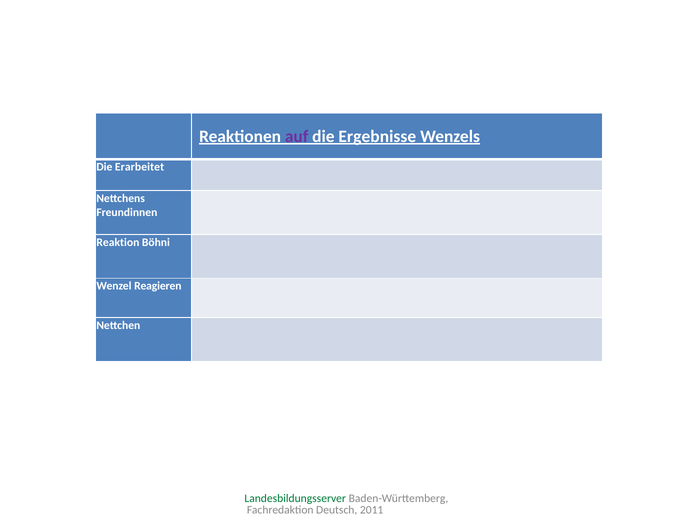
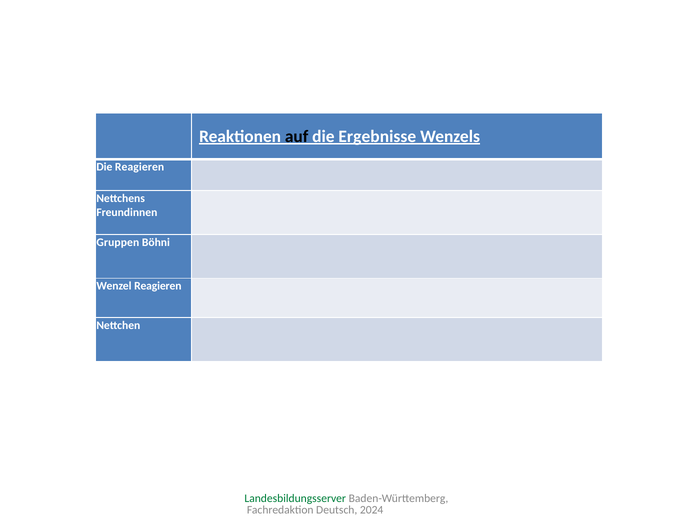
auf colour: purple -> black (297, 136)
Die Erarbeitet: Erarbeitet -> Reagieren (140, 167)
Reaktion: Reaktion -> Gruppen (118, 242)
2011: 2011 -> 2024 (372, 509)
